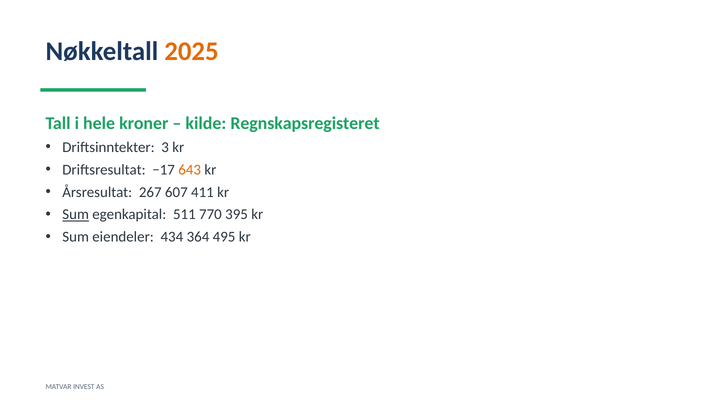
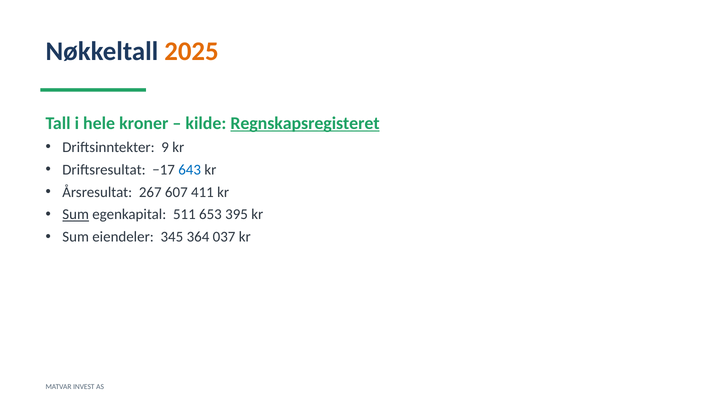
Regnskapsregisteret underline: none -> present (305, 123)
3: 3 -> 9 (165, 147)
643 colour: orange -> blue (190, 170)
770: 770 -> 653 (210, 214)
434: 434 -> 345 (172, 237)
495: 495 -> 037 (224, 237)
